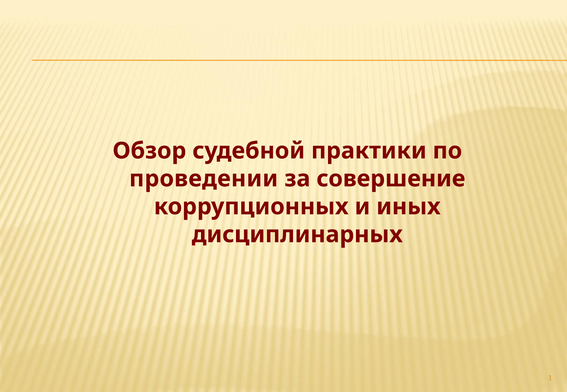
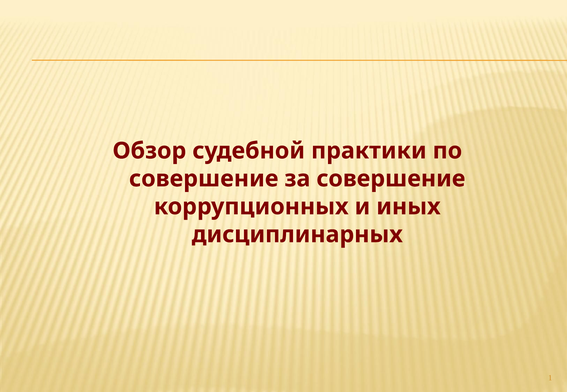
проведении: проведении -> совершение (204, 179)
